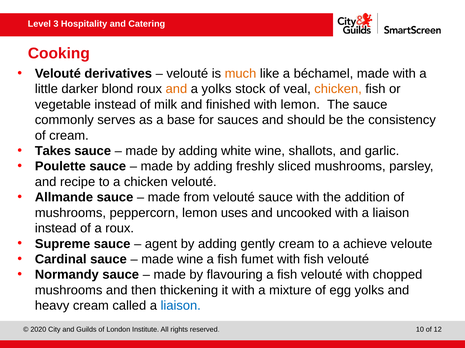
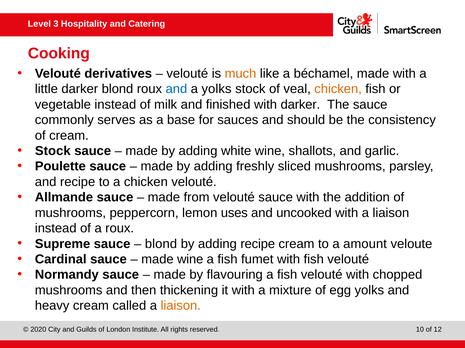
and colour: orange -> blue (176, 89)
with lemon: lemon -> darker (300, 105)
Takes: Takes -> Stock (53, 151)
agent: agent -> blond (161, 244)
adding gently: gently -> recipe (258, 244)
achieve: achieve -> amount (365, 244)
liaison colour: blue -> orange (181, 306)
